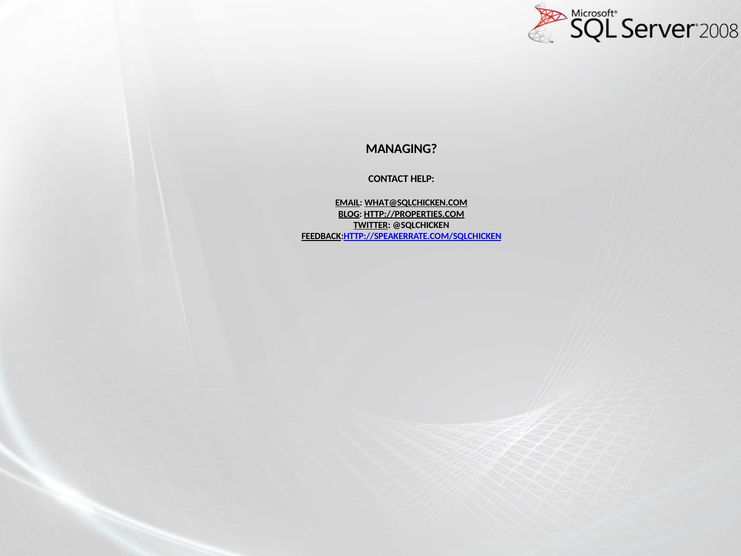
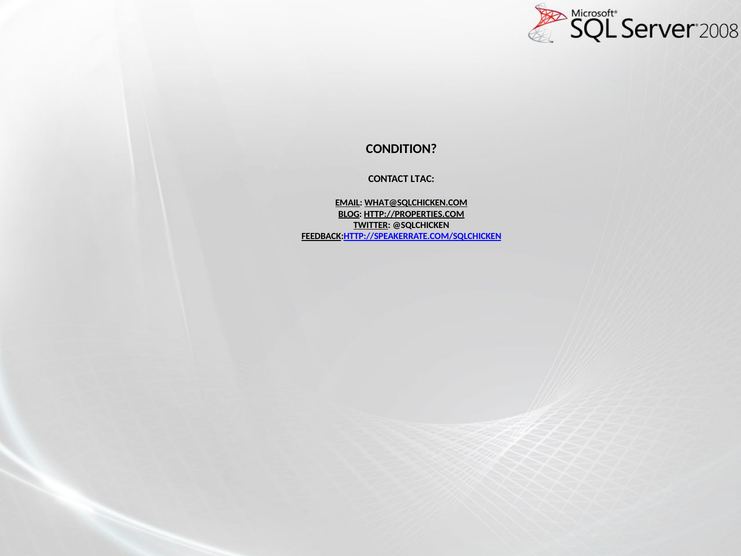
MANAGING: MANAGING -> CONDITION (401, 149)
HELP: HELP -> LTAC (422, 179)
